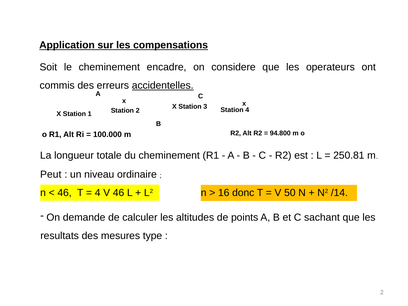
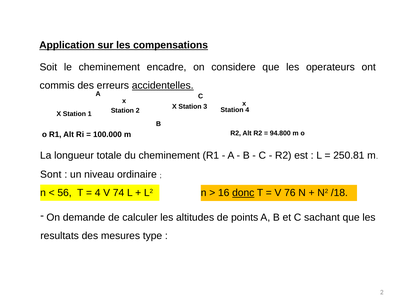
Peut: Peut -> Sont (51, 175)
46: 46 -> 56 (65, 193)
V 46: 46 -> 74 (119, 193)
donc underline: none -> present (243, 193)
50: 50 -> 76 (290, 193)
/14: /14 -> /18 (339, 193)
